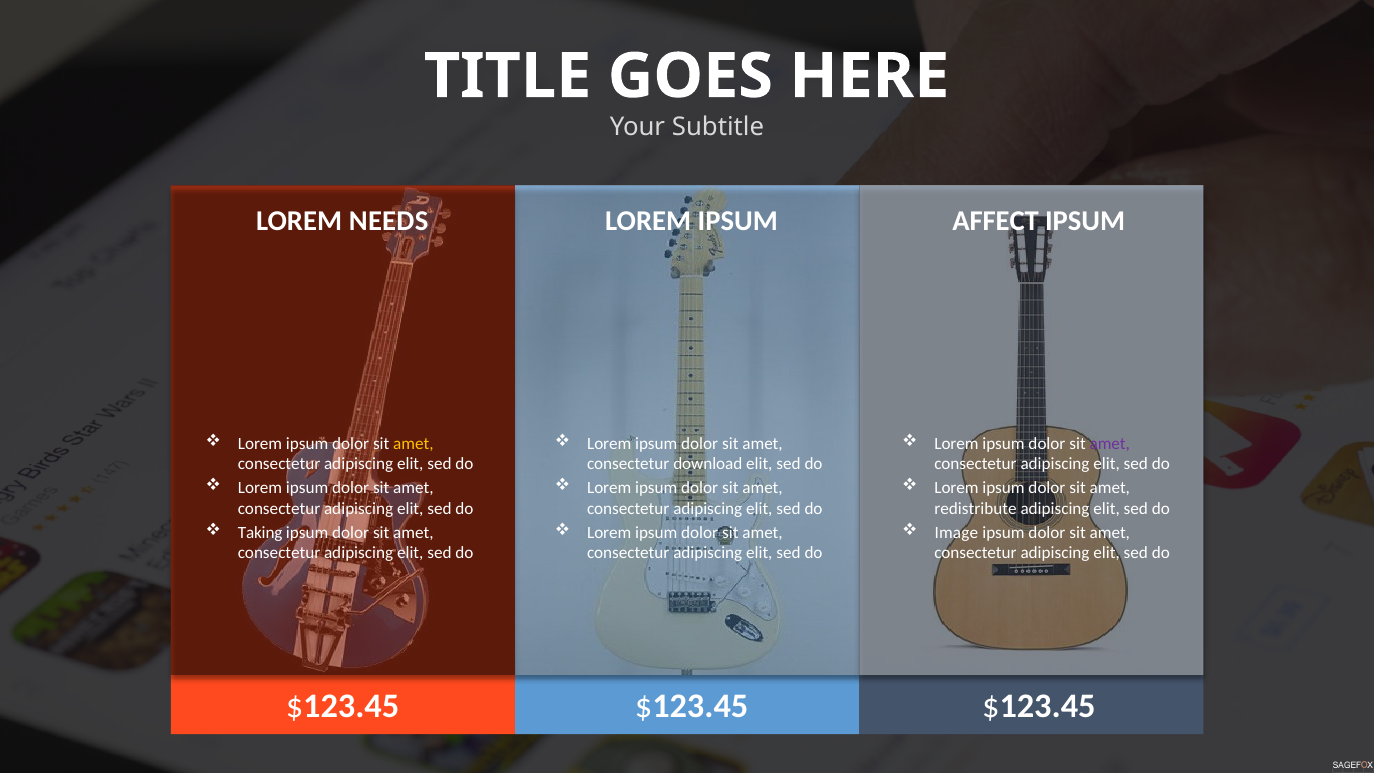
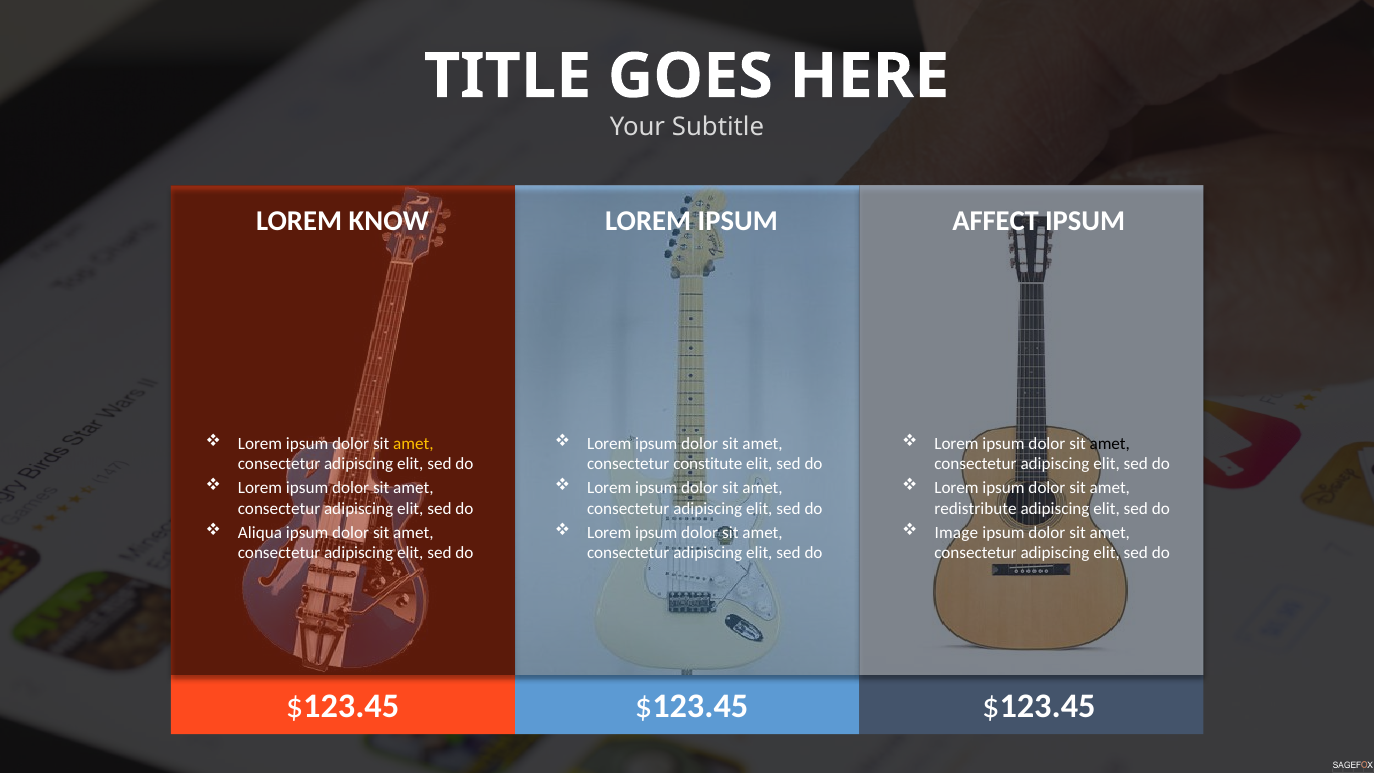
NEEDS: NEEDS -> KNOW (389, 221)
amet colour: purple -> black (1110, 443)
download: download -> constitute (708, 464)
Taking: Taking -> Aliqua (260, 533)
